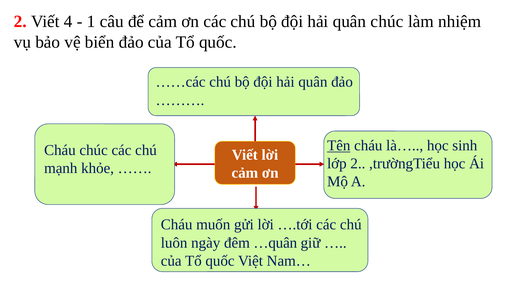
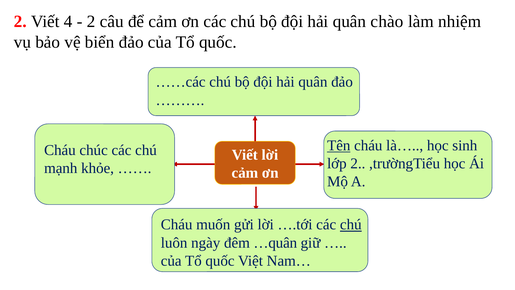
1: 1 -> 2 (91, 22)
quân chúc: chúc -> chào (387, 22)
chú underline: none -> present (351, 224)
